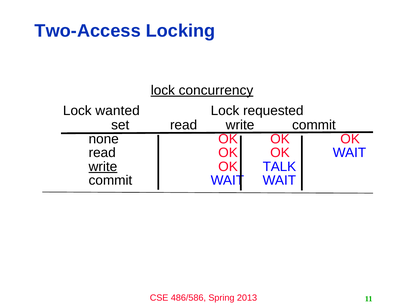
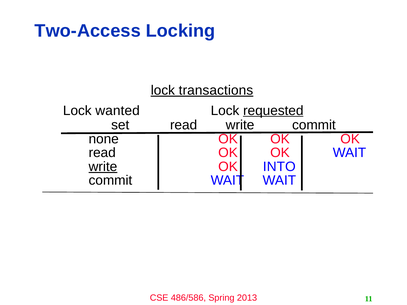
concurrency: concurrency -> transactions (216, 90)
requested underline: none -> present (273, 111)
TALK: TALK -> INTO (279, 167)
